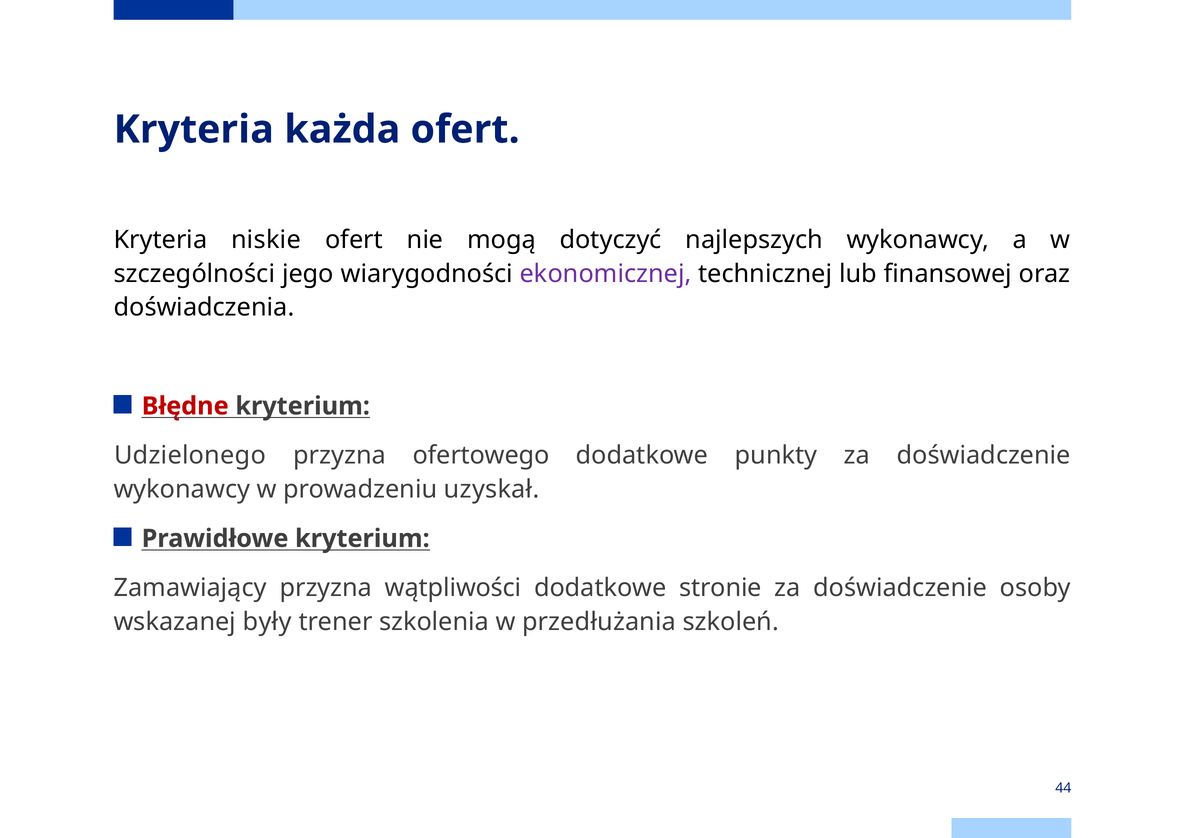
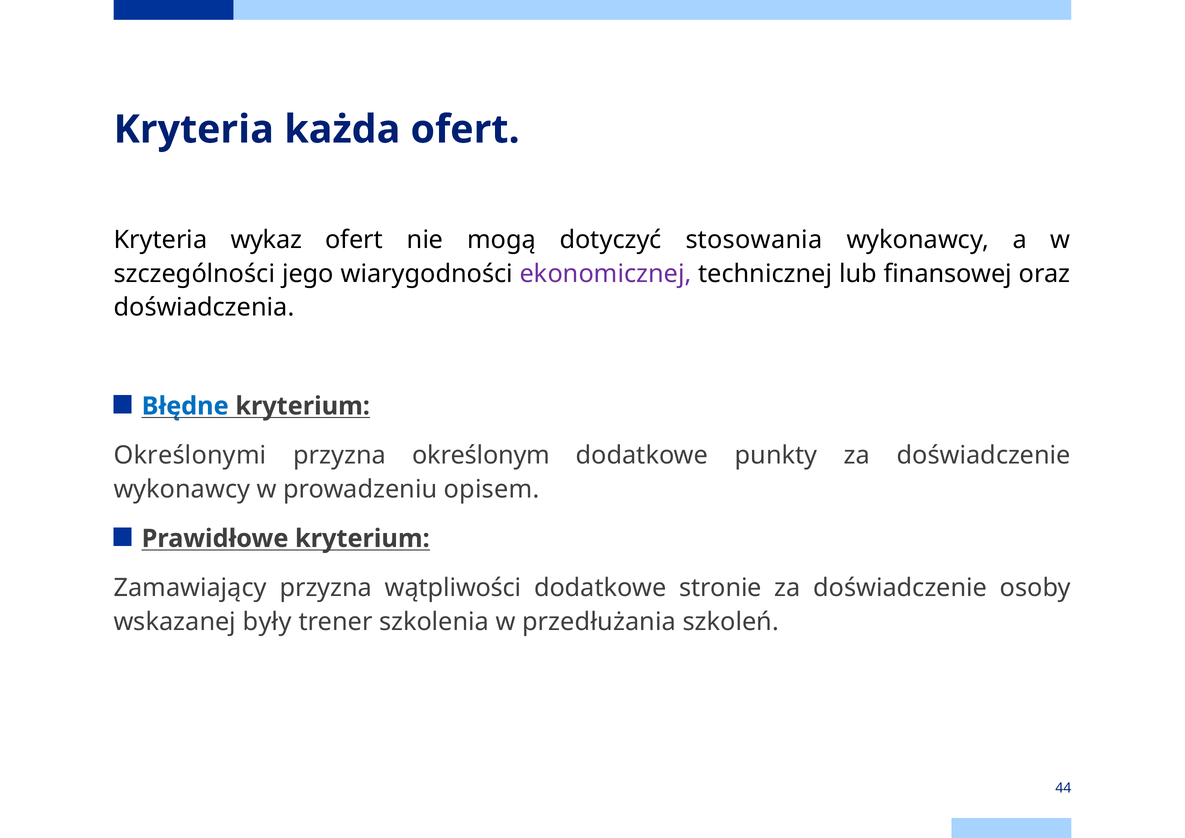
niskie: niskie -> wykaz (266, 240)
najlepszych: najlepszych -> stosowania (754, 240)
Błędne colour: red -> blue (185, 406)
Udzielonego: Udzielonego -> Określonymi (190, 455)
ofertowego: ofertowego -> określonym (481, 455)
uzyskał: uzyskał -> opisem (492, 489)
